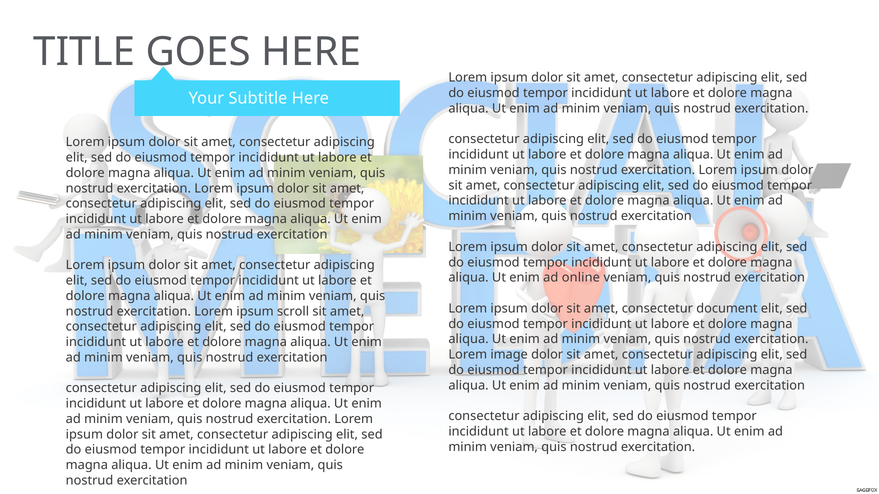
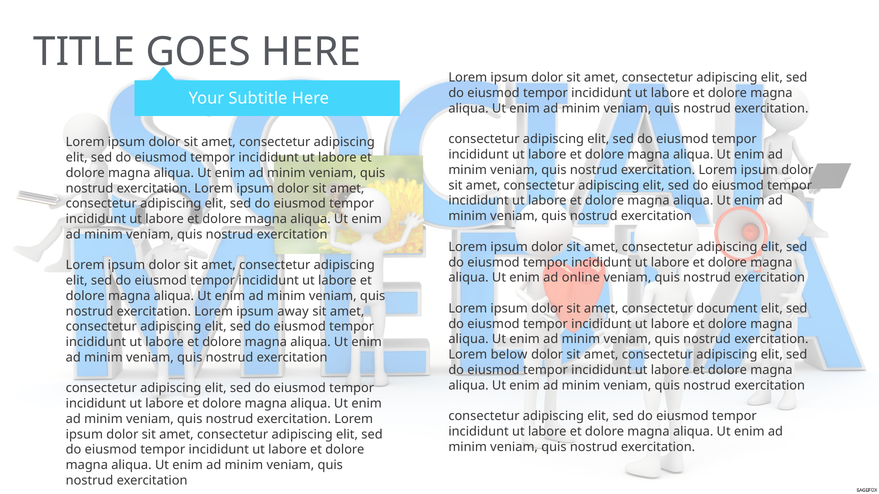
scroll: scroll -> away (293, 312)
image: image -> below (509, 355)
